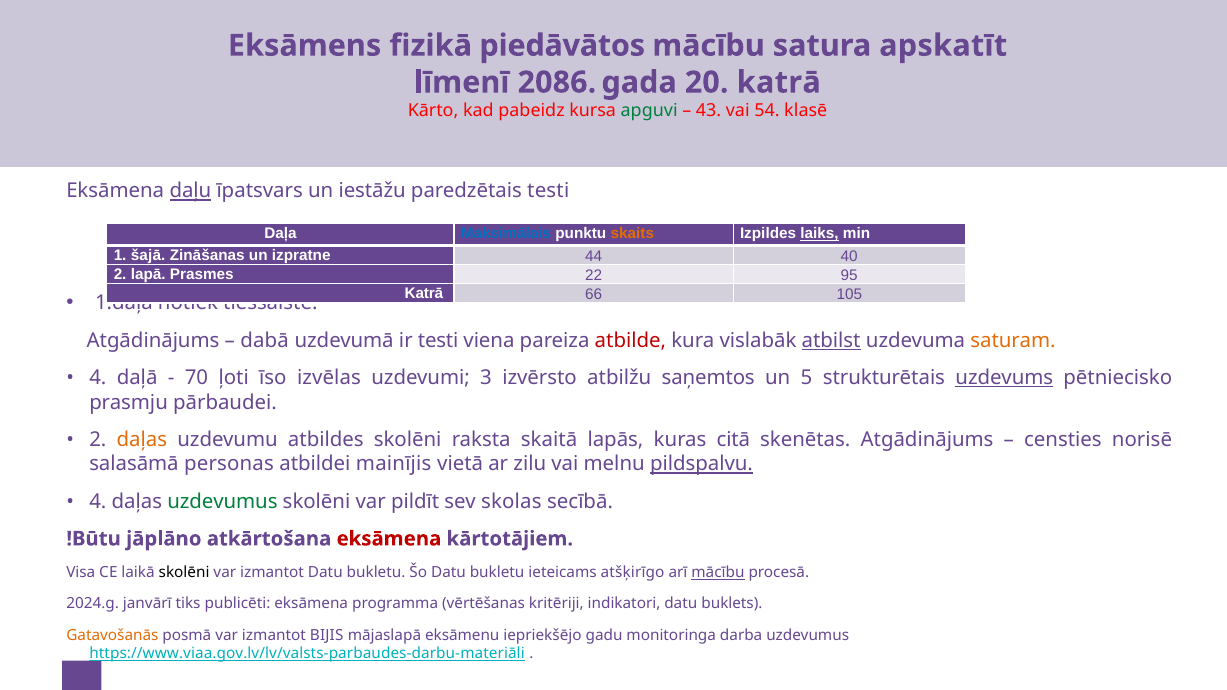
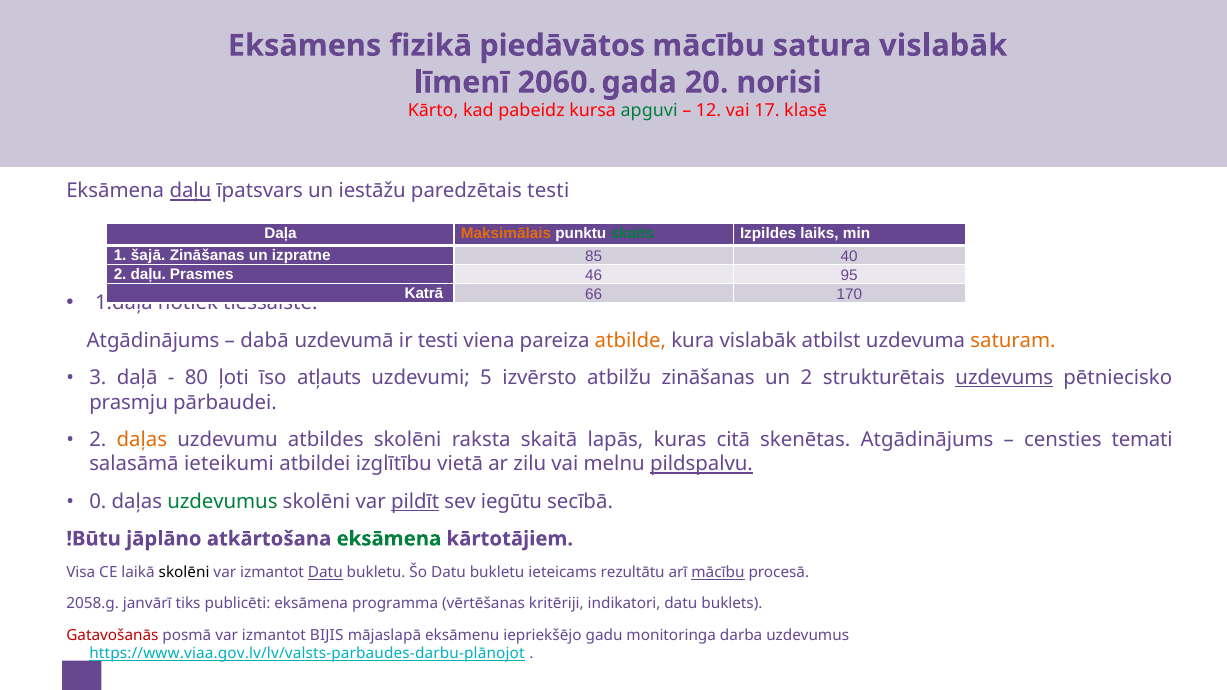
satura apskatīt: apskatīt -> vislabāk (943, 46)
2086: 2086 -> 2060 (557, 82)
20 katrā: katrā -> norisi (779, 82)
43: 43 -> 12 (709, 111)
54: 54 -> 17 (767, 111)
Maksimālais colour: blue -> orange (506, 234)
skaits colour: orange -> green (632, 234)
laiks underline: present -> none (820, 234)
44: 44 -> 85 (594, 256)
2 lapā: lapā -> daļu (148, 275)
22: 22 -> 46 (594, 275)
105: 105 -> 170 (849, 294)
atbilde colour: red -> orange (630, 341)
atbilst underline: present -> none (831, 341)
4: 4 -> 3 (98, 378)
70: 70 -> 80 (196, 378)
izvēlas: izvēlas -> atļauts (329, 378)
3: 3 -> 5 (486, 378)
atbilžu saņemtos: saņemtos -> zināšanas (708, 378)
un 5: 5 -> 2 (806, 378)
norisē: norisē -> temati (1142, 440)
personas: personas -> ieteikumi (229, 464)
mainījis: mainījis -> izglītību (394, 464)
4: 4 -> 0 (98, 502)
pildīt underline: none -> present (415, 502)
skolas: skolas -> iegūtu (511, 502)
eksāmena colour: red -> green (389, 539)
Datu underline: none -> present (325, 573)
atšķirīgo: atšķirīgo -> rezultātu (633, 573)
2024.g: 2024.g -> 2058.g (93, 604)
Gatavošanās colour: orange -> red (112, 635)
https://www.viaa.gov.lv/lv/valsts-parbaudes-darbu-materiāli: https://www.viaa.gov.lv/lv/valsts-parbaudes-darbu-materiāli -> https://www.viaa.gov.lv/lv/valsts-parbaudes-darbu-plānojot (307, 654)
